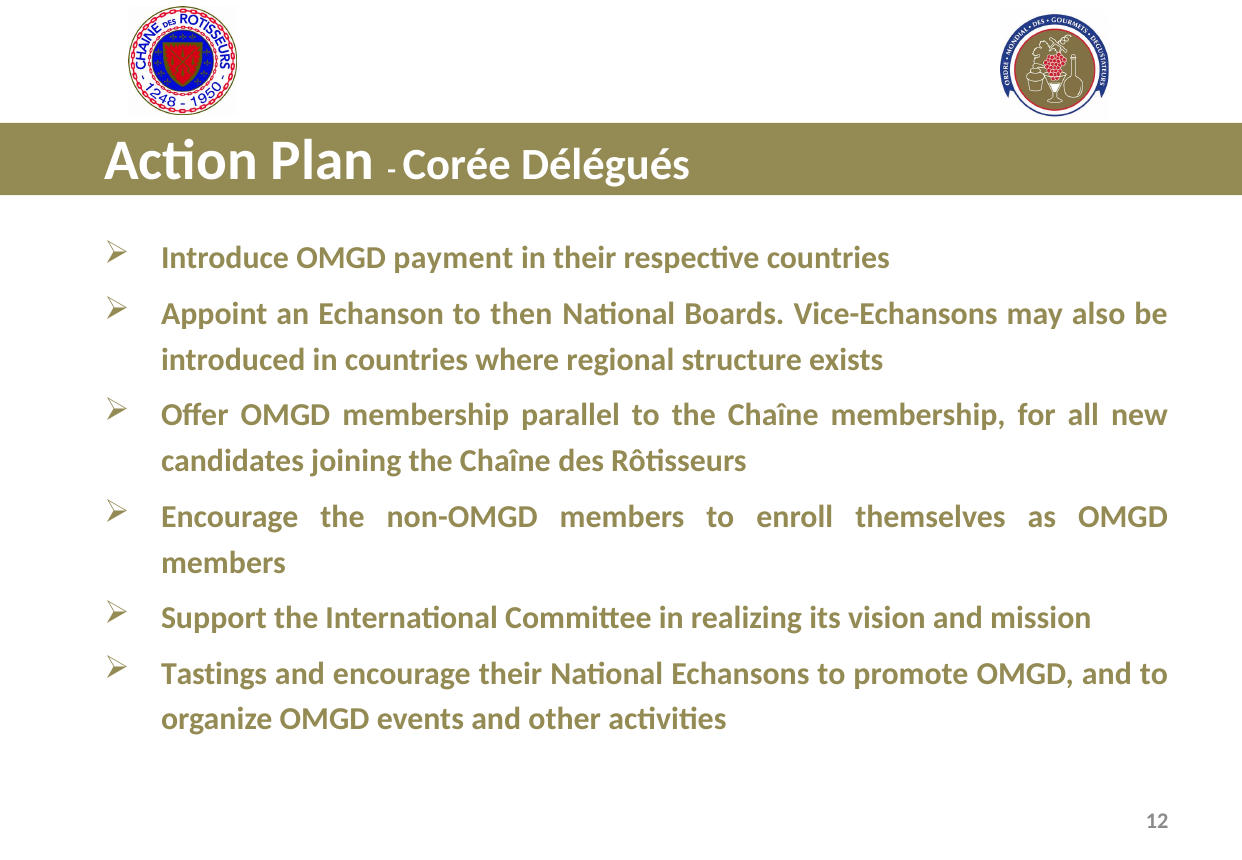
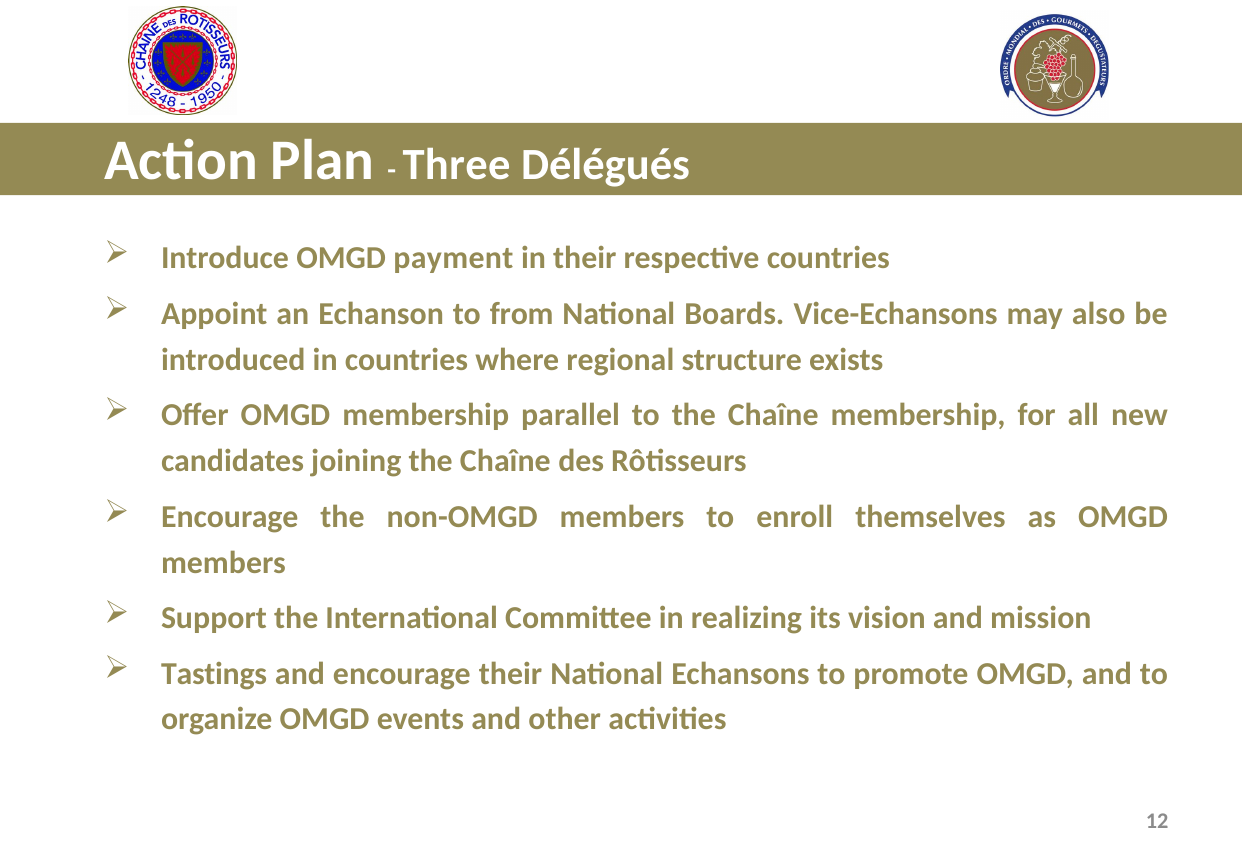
Corée: Corée -> Three (457, 165)
then: then -> from (522, 314)
